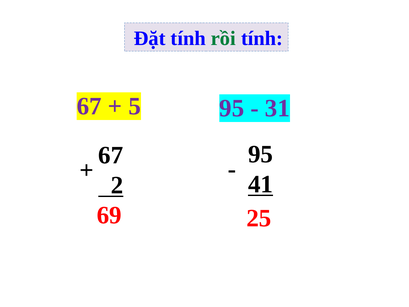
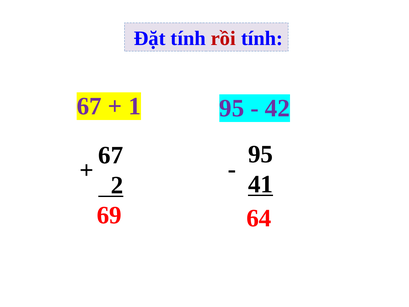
rồi colour: green -> red (223, 38)
5: 5 -> 1 (135, 106)
31: 31 -> 42 (277, 108)
25: 25 -> 64 (259, 218)
